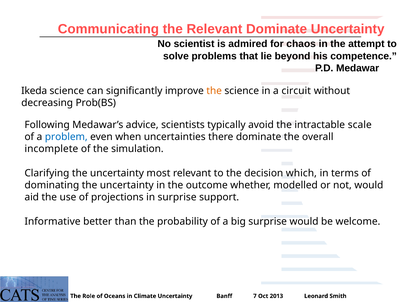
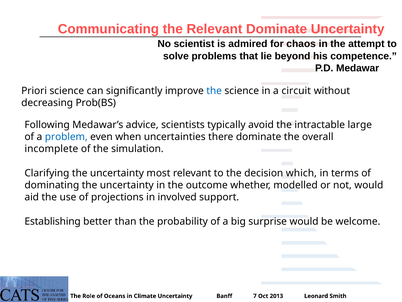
Ikeda: Ikeda -> Priori (34, 91)
the colour: orange -> blue (214, 91)
scale: scale -> large (360, 125)
in surprise: surprise -> involved (177, 197)
Informative: Informative -> Establishing (53, 221)
